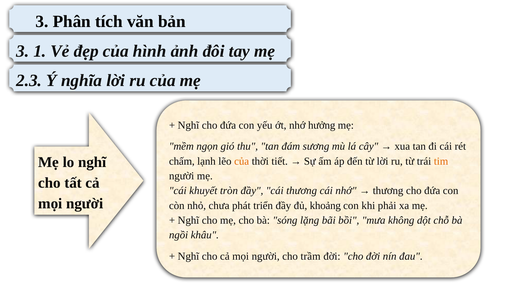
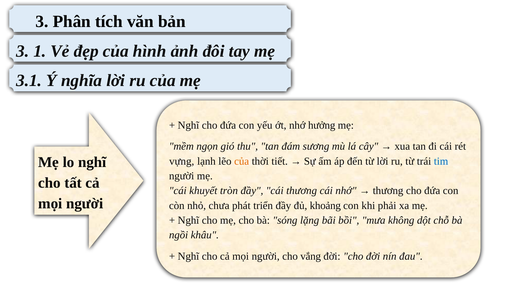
2.3: 2.3 -> 3.1 (29, 81)
chấm: chấm -> vựng (182, 162)
tim colour: orange -> blue (441, 162)
trầm: trầm -> vắng (311, 257)
